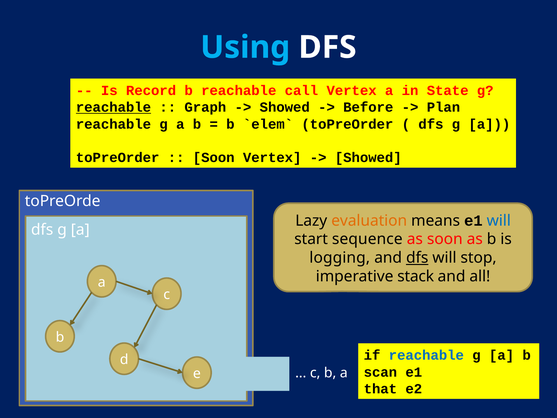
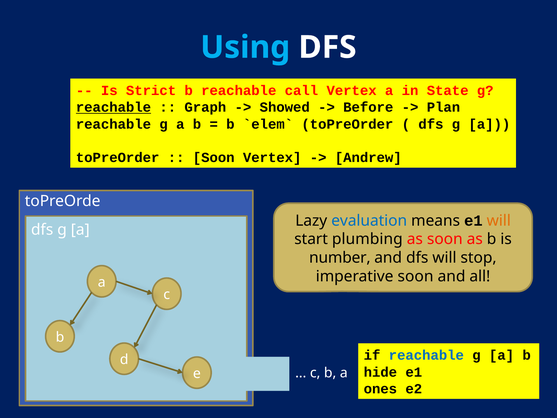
Record: Record -> Strict (151, 91)
Showed: Showed -> Andrew (368, 157)
evaluation colour: orange -> blue (369, 220)
will colour: blue -> orange (499, 220)
sequence: sequence -> plumbing (367, 239)
logging: logging -> number (340, 258)
dfs underline: present -> none (417, 258)
imperative stack: stack -> soon (416, 276)
scan: scan -> hide (380, 372)
that: that -> ones (380, 389)
